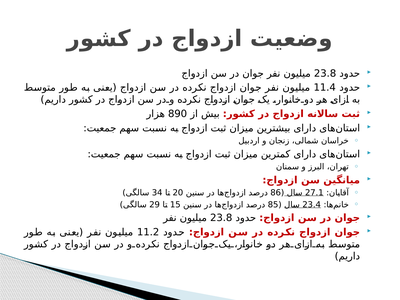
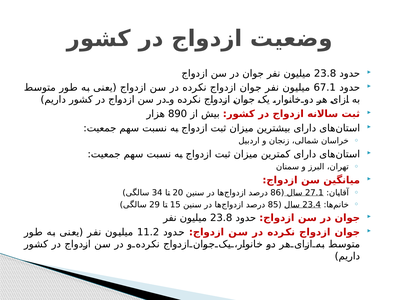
11.4: 11.4 -> 67.1 (325, 88)
